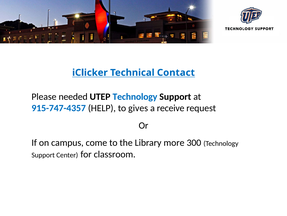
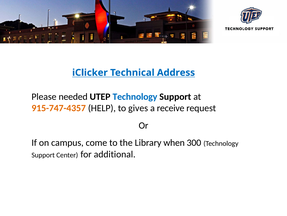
Contact: Contact -> Address (176, 72)
915-747-4357 colour: blue -> orange (59, 108)
more: more -> when (174, 142)
classroom: classroom -> additional (115, 154)
